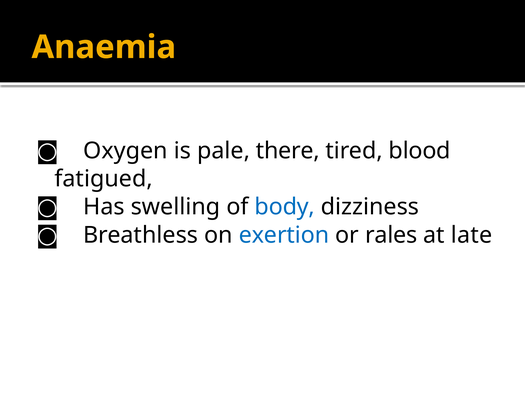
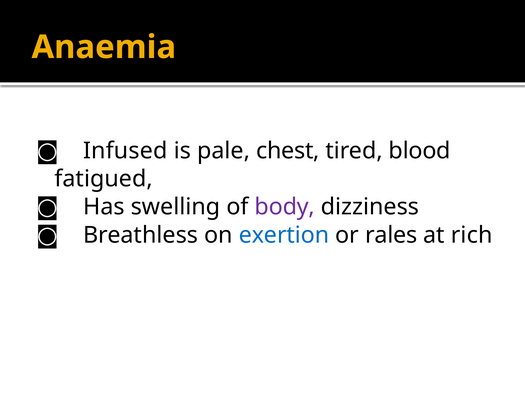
Oxygen: Oxygen -> Infused (125, 151)
there: there -> chest (288, 151)
body colour: blue -> purple (285, 207)
late: late -> rich (472, 235)
